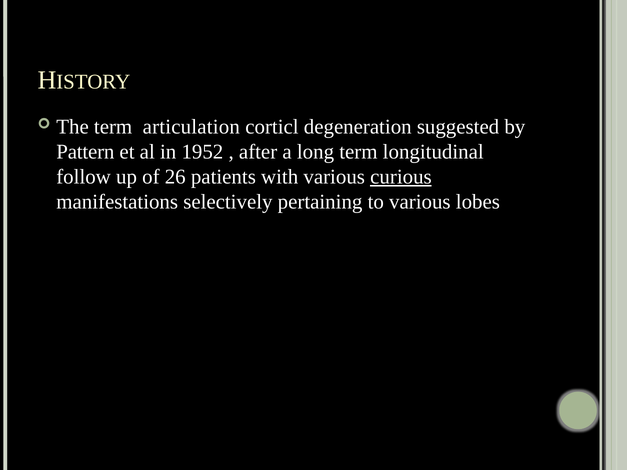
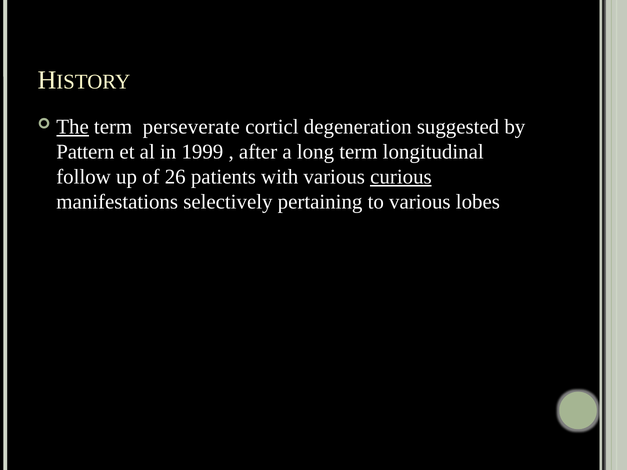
The underline: none -> present (73, 127)
articulation: articulation -> perseverate (191, 127)
1952: 1952 -> 1999 (202, 152)
